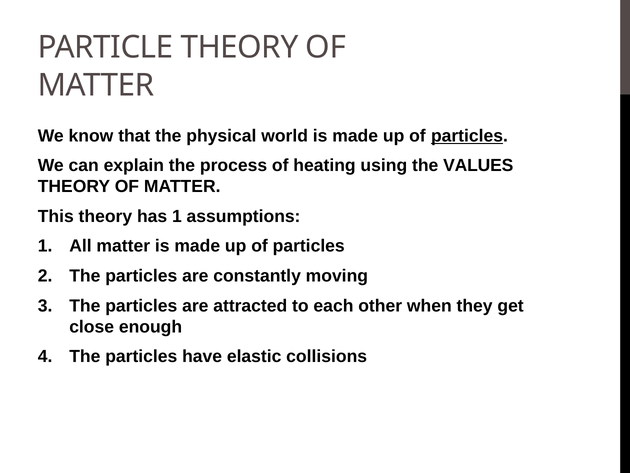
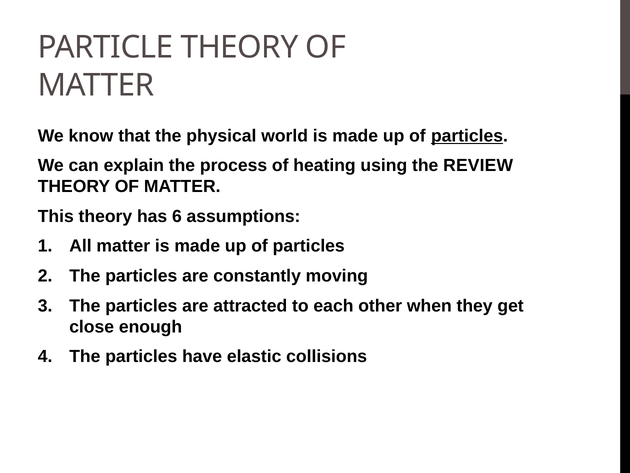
VALUES: VALUES -> REVIEW (478, 165)
has 1: 1 -> 6 (177, 216)
